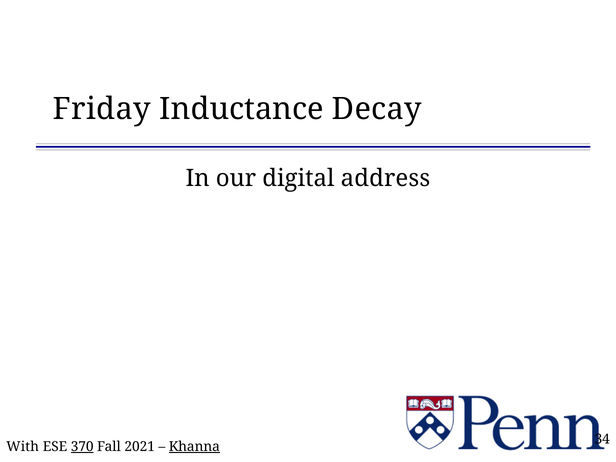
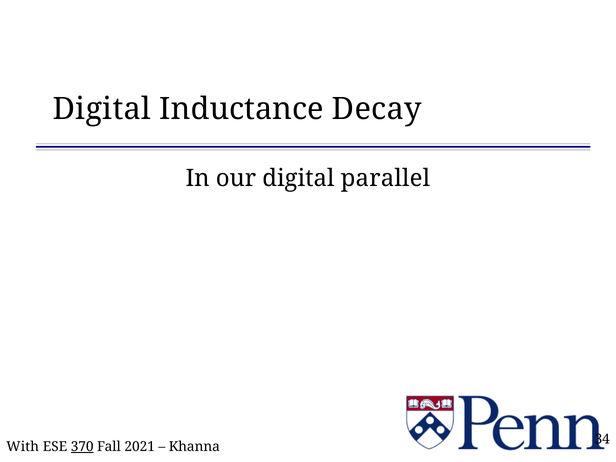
Friday: Friday -> Digital (102, 109)
address: address -> parallel (385, 178)
Khanna underline: present -> none (194, 447)
